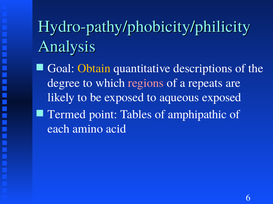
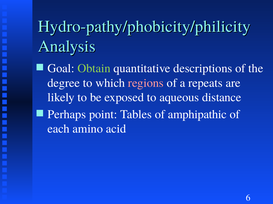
Obtain colour: yellow -> light green (94, 69)
aqueous exposed: exposed -> distance (222, 98)
Termed: Termed -> Perhaps (67, 115)
